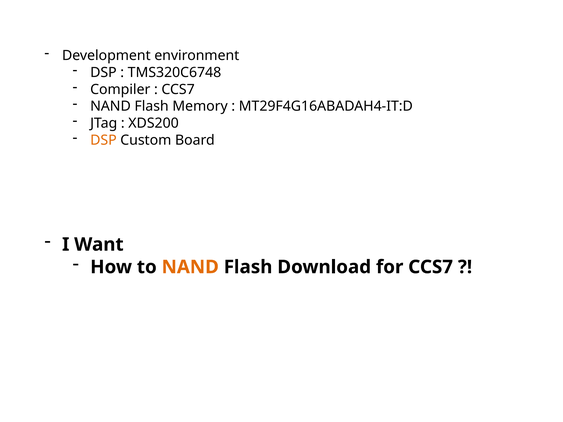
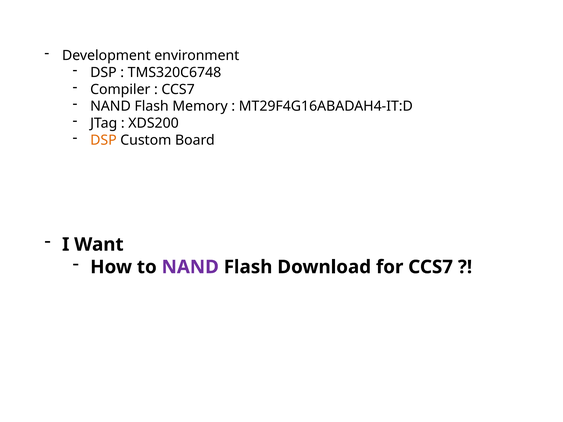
NAND colour: orange -> purple (190, 267)
